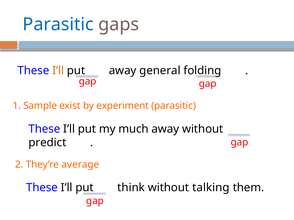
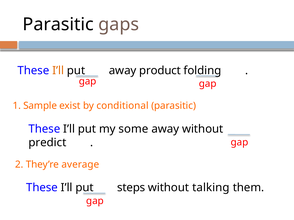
Parasitic colour: blue -> black (58, 25)
general: general -> product (160, 71)
experiment: experiment -> conditional (123, 106)
much: much -> some (133, 129)
think: think -> steps (131, 188)
